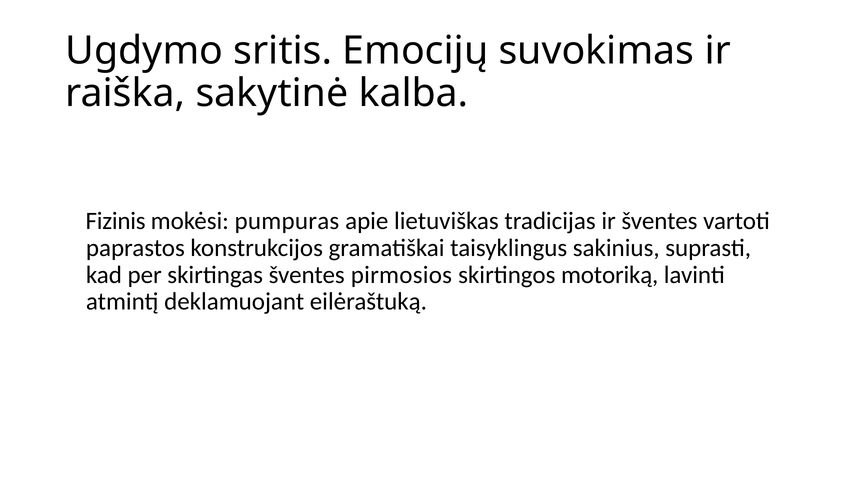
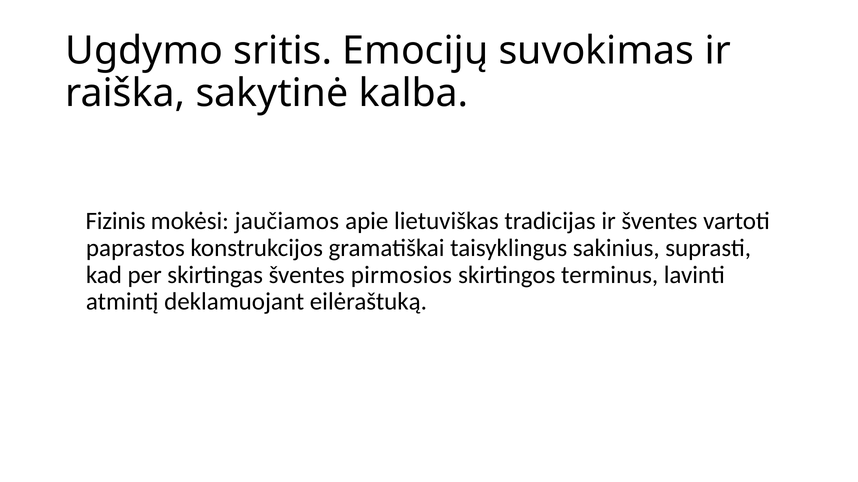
pumpuras: pumpuras -> jaučiamos (287, 221)
motoriką: motoriką -> terminus (610, 275)
